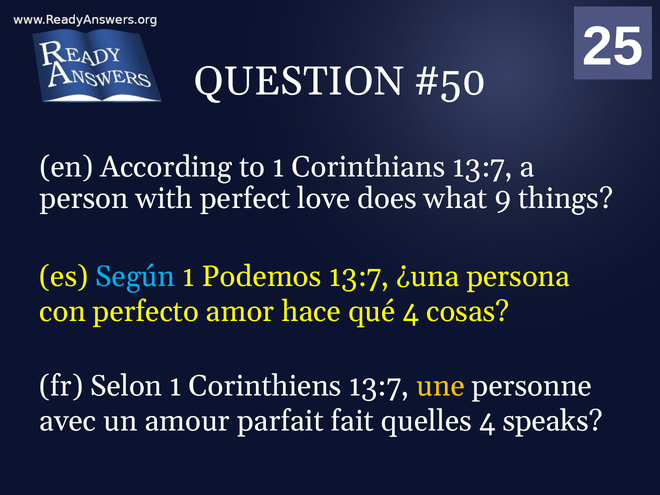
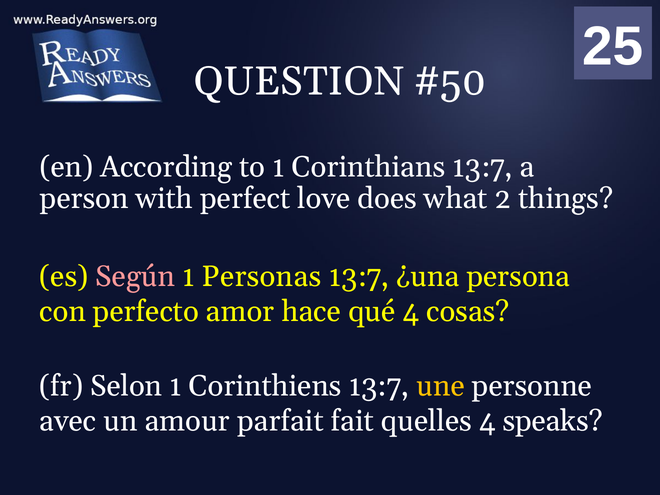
9: 9 -> 2 (503, 199)
Según colour: light blue -> pink (135, 276)
Podemos: Podemos -> Personas (262, 276)
